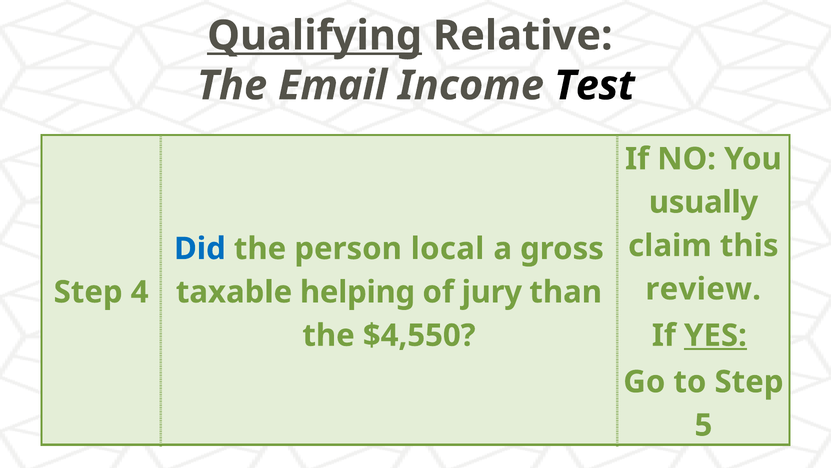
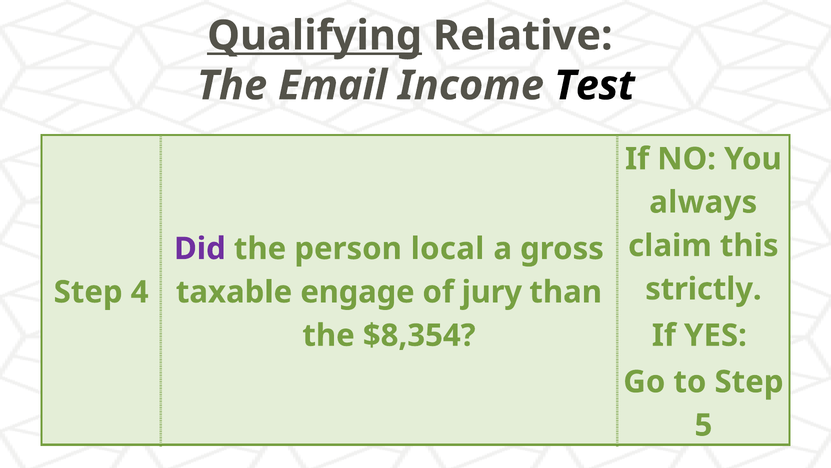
usually: usually -> always (703, 202)
Did colour: blue -> purple (200, 248)
review: review -> strictly (703, 289)
helping: helping -> engage (357, 292)
$4,550: $4,550 -> $8,354 (419, 335)
YES underline: present -> none (715, 335)
